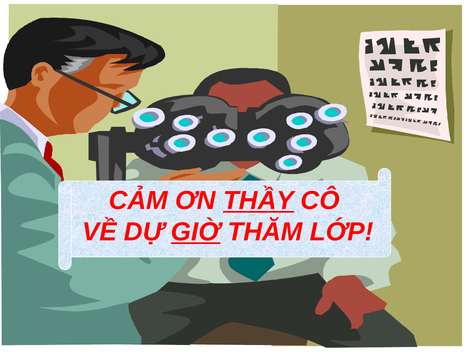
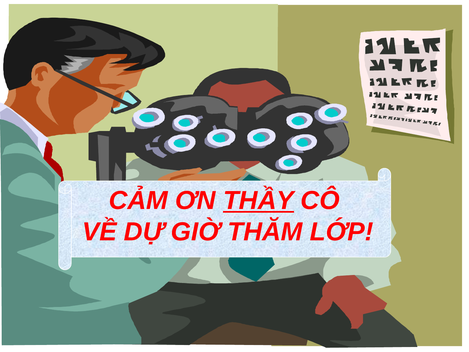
GIỜ underline: present -> none (196, 232)
